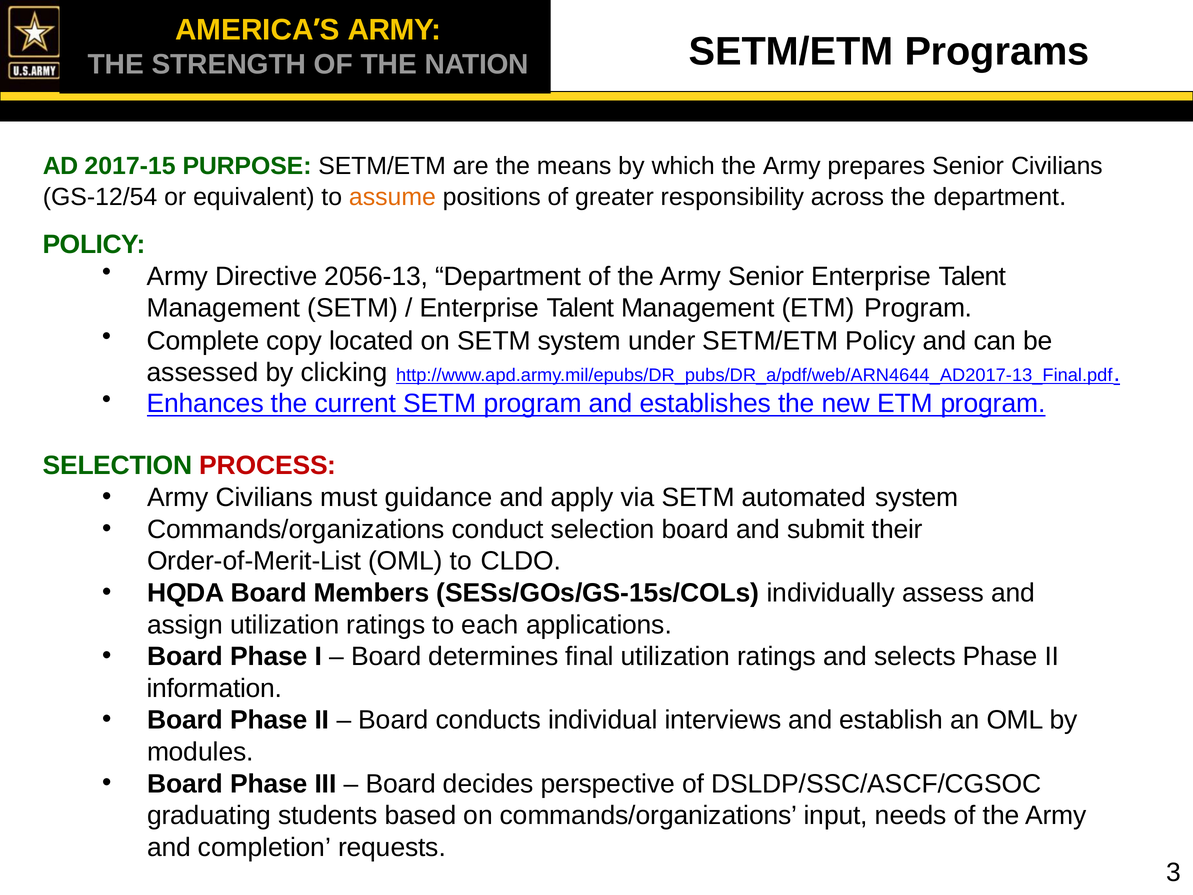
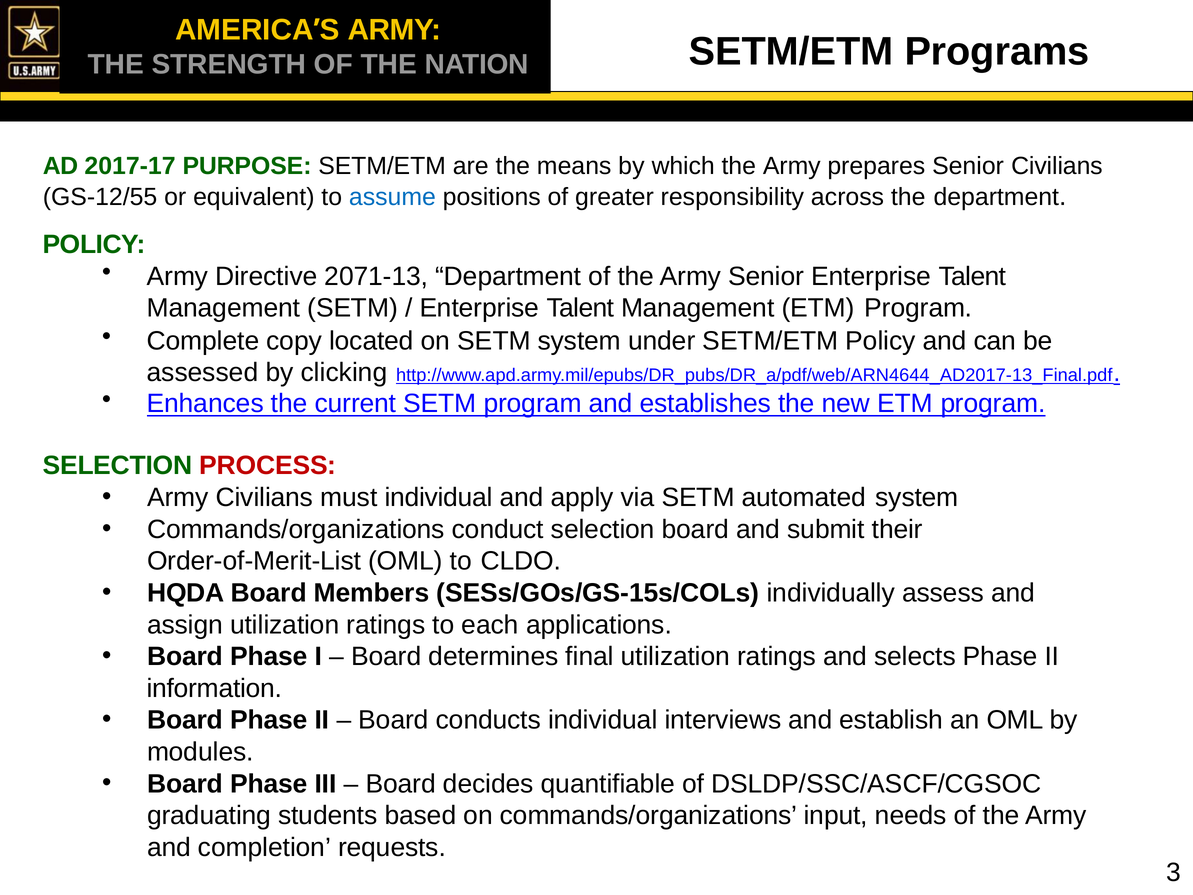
2017-15: 2017-15 -> 2017-17 (130, 166)
GS-12/54: GS-12/54 -> GS-12/55 (100, 197)
assume colour: orange -> blue (392, 197)
2056-13: 2056-13 -> 2071-13 (376, 276)
must guidance: guidance -> individual (439, 497)
perspective: perspective -> quantifiable (608, 784)
